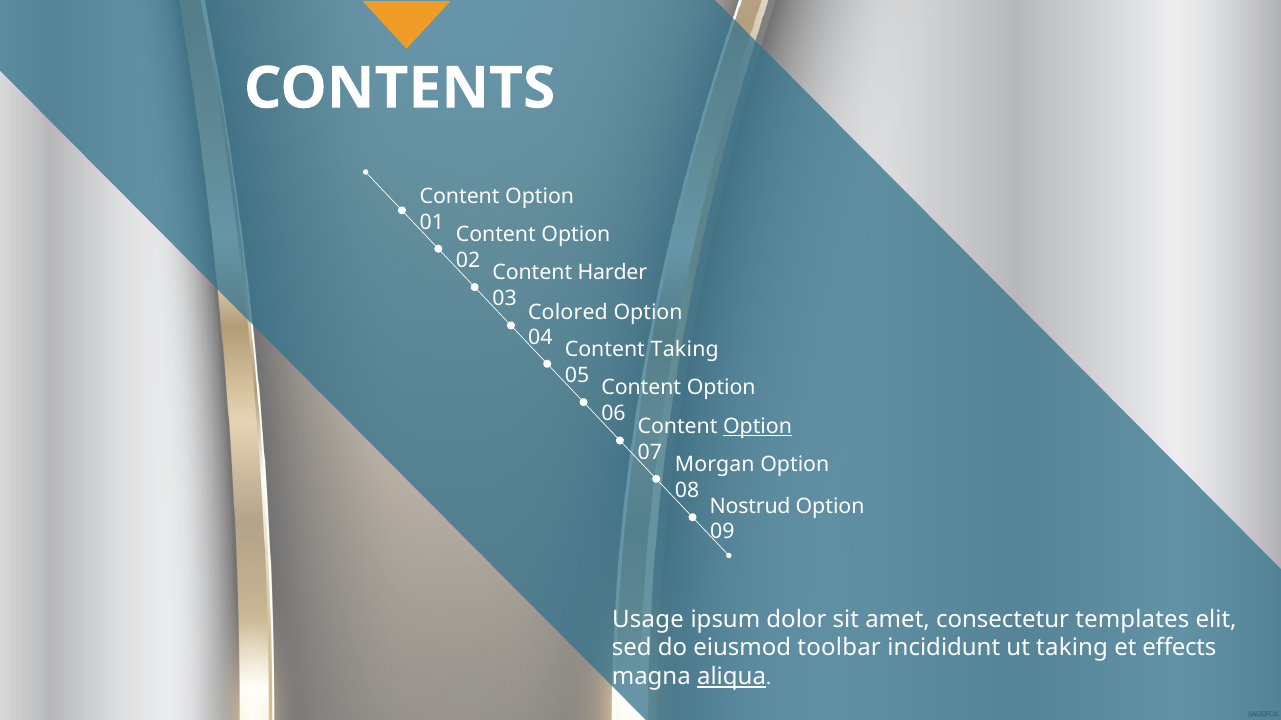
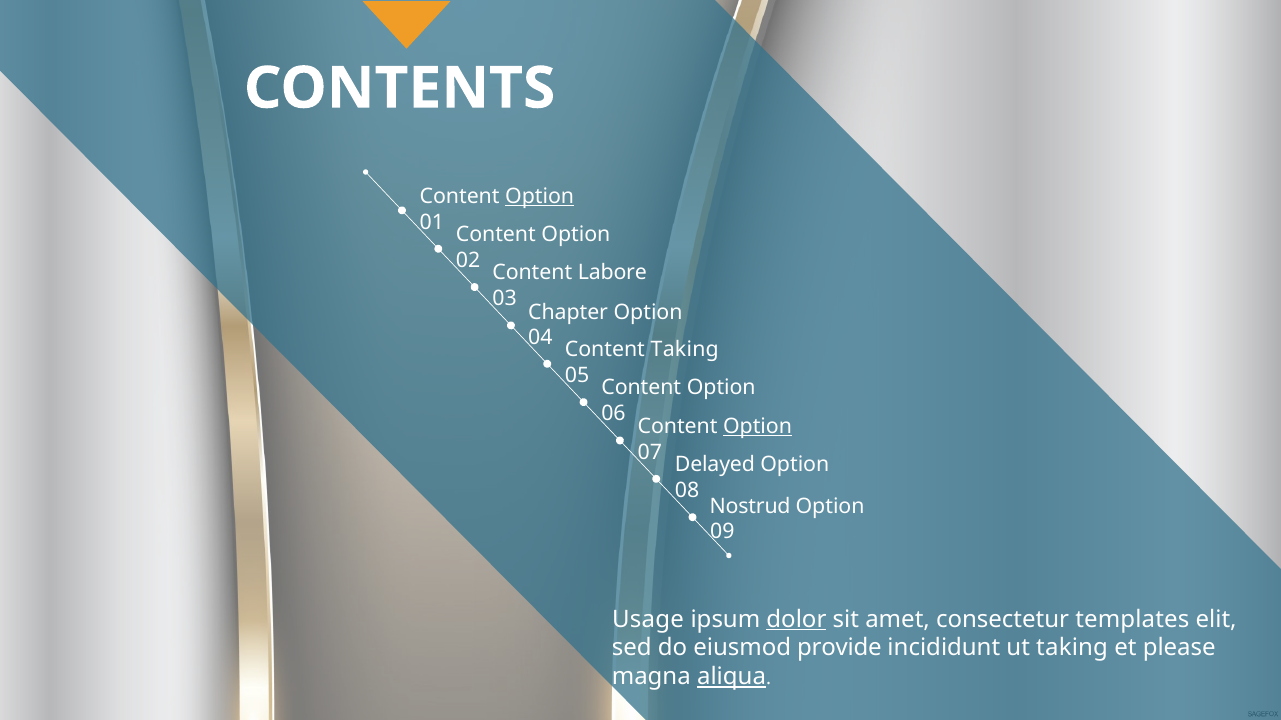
Option underline: none -> present (540, 197)
Harder: Harder -> Labore (612, 273)
Colored: Colored -> Chapter (568, 313)
Morgan: Morgan -> Delayed (715, 465)
dolor underline: none -> present (796, 620)
toolbar: toolbar -> provide (839, 649)
effects: effects -> please (1179, 649)
